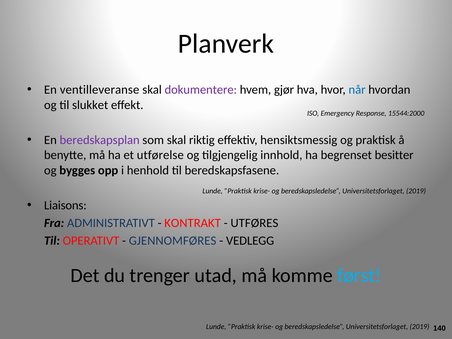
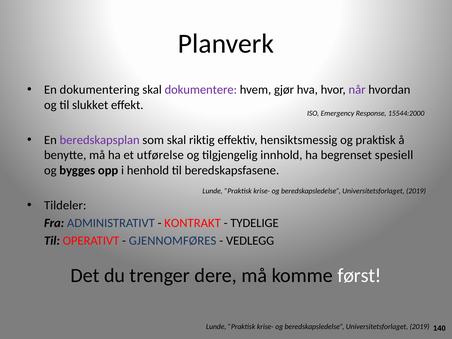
ventilleveranse: ventilleveranse -> dokumentering (100, 90)
når colour: blue -> purple (357, 90)
besitter: besitter -> spesiell (394, 155)
Liaisons: Liaisons -> Tildeler (65, 205)
UTFØRES: UTFØRES -> TYDELIGE (255, 223)
utad: utad -> dere (216, 275)
først colour: light blue -> white (359, 275)
